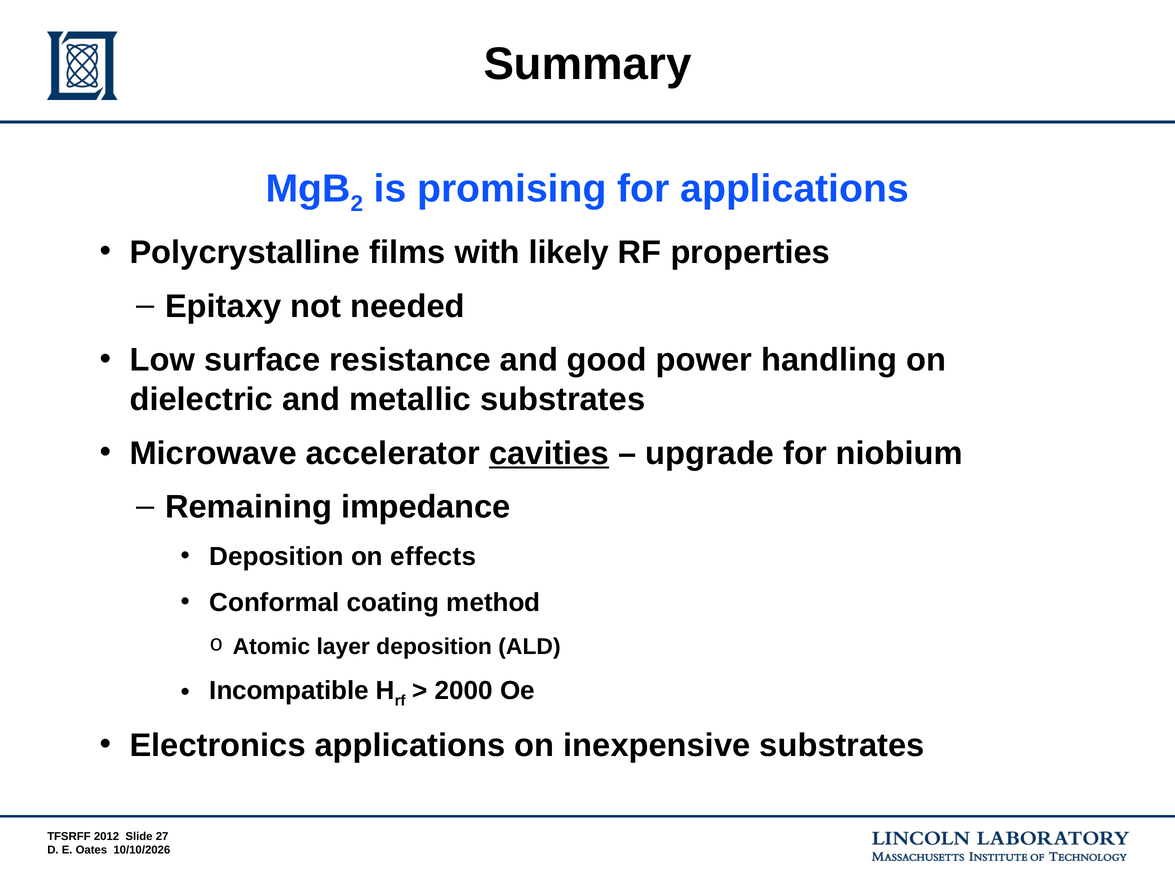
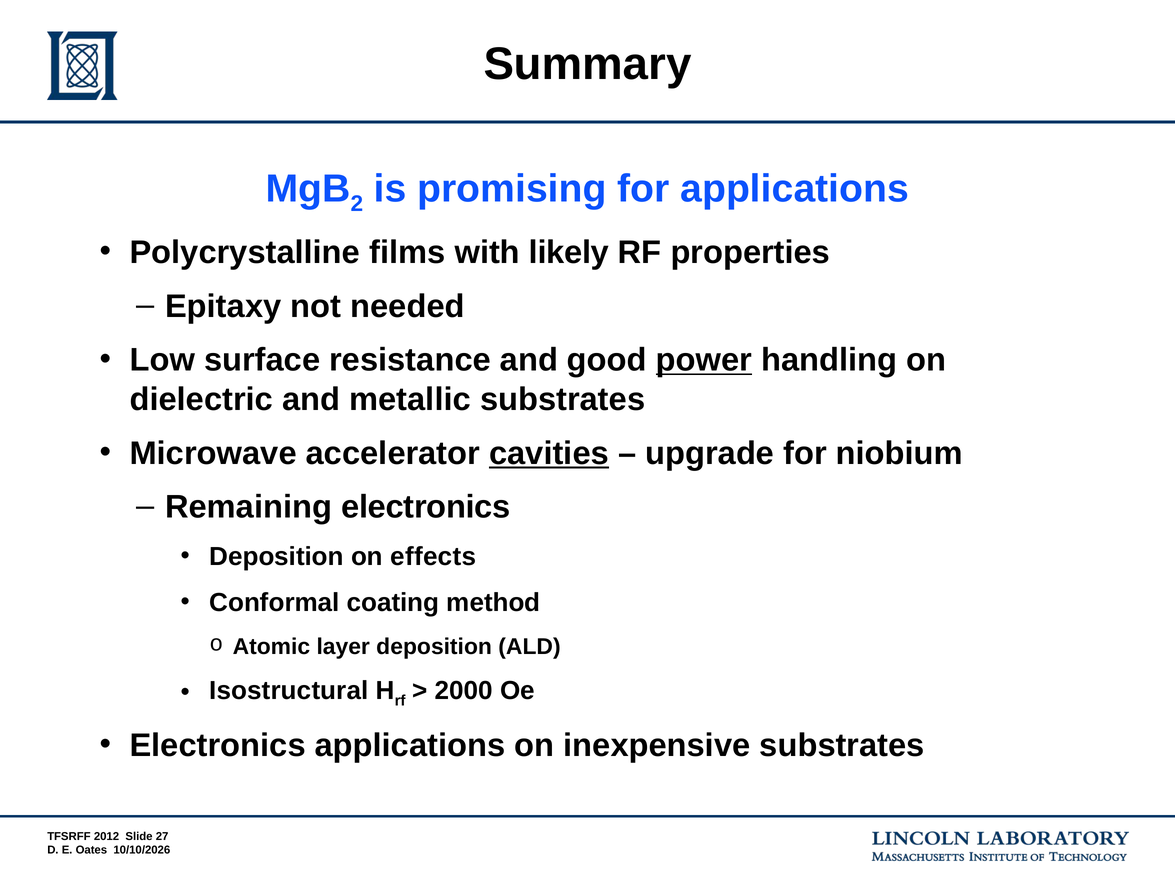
power underline: none -> present (704, 360)
Remaining impedance: impedance -> electronics (426, 507)
Incompatible: Incompatible -> Isostructural (289, 691)
